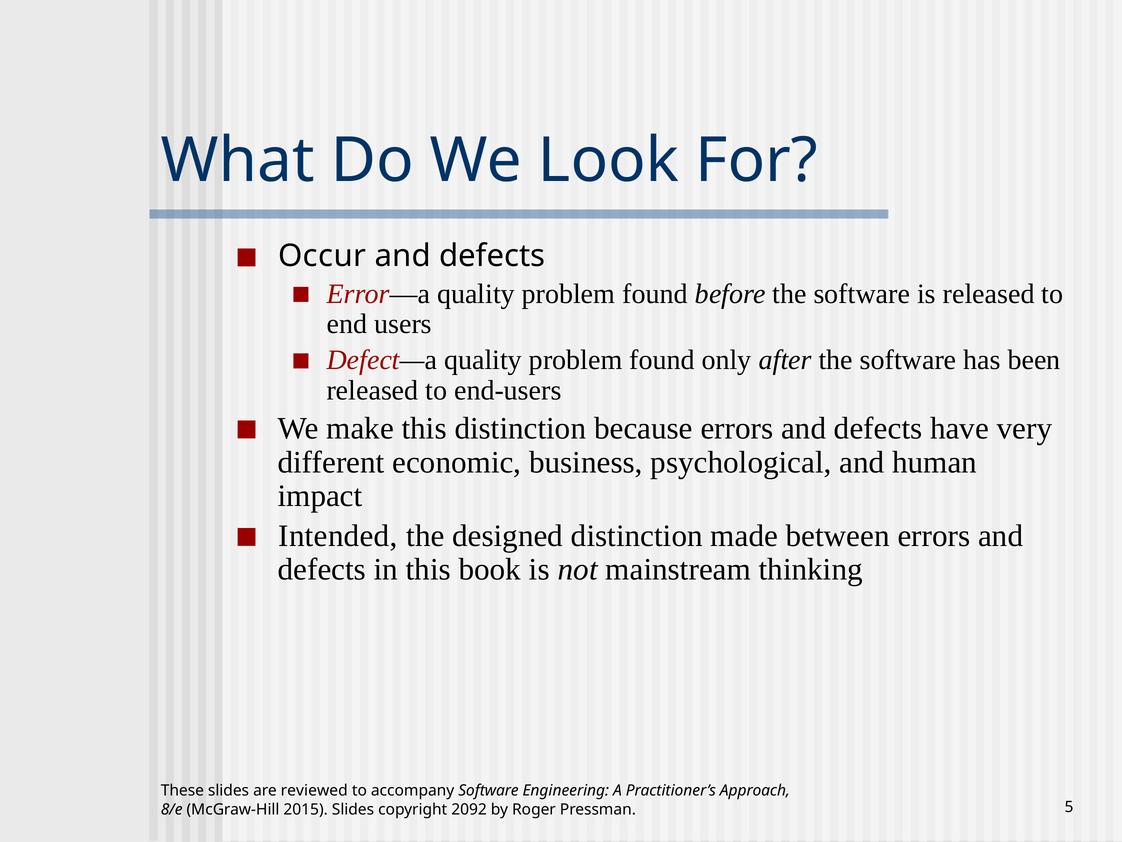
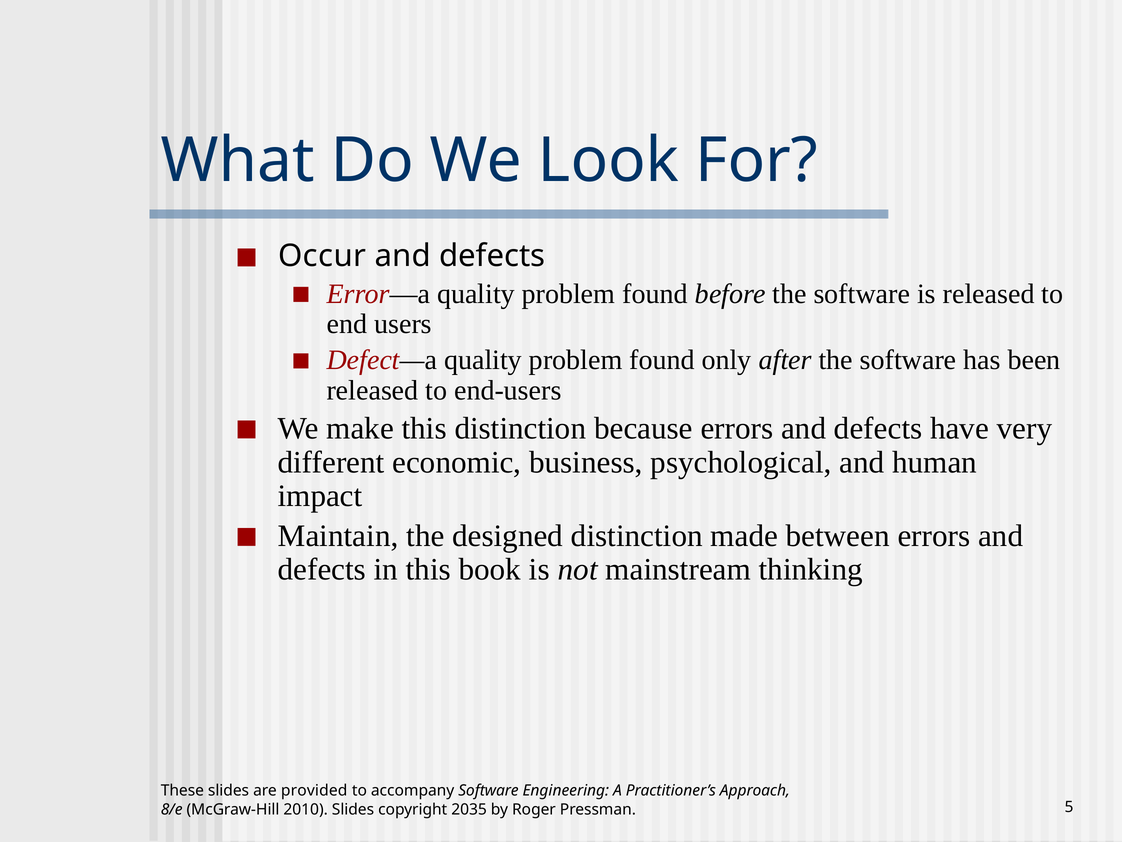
Intended: Intended -> Maintain (338, 536)
reviewed: reviewed -> provided (314, 790)
2015: 2015 -> 2010 (306, 809)
2092: 2092 -> 2035 (469, 809)
